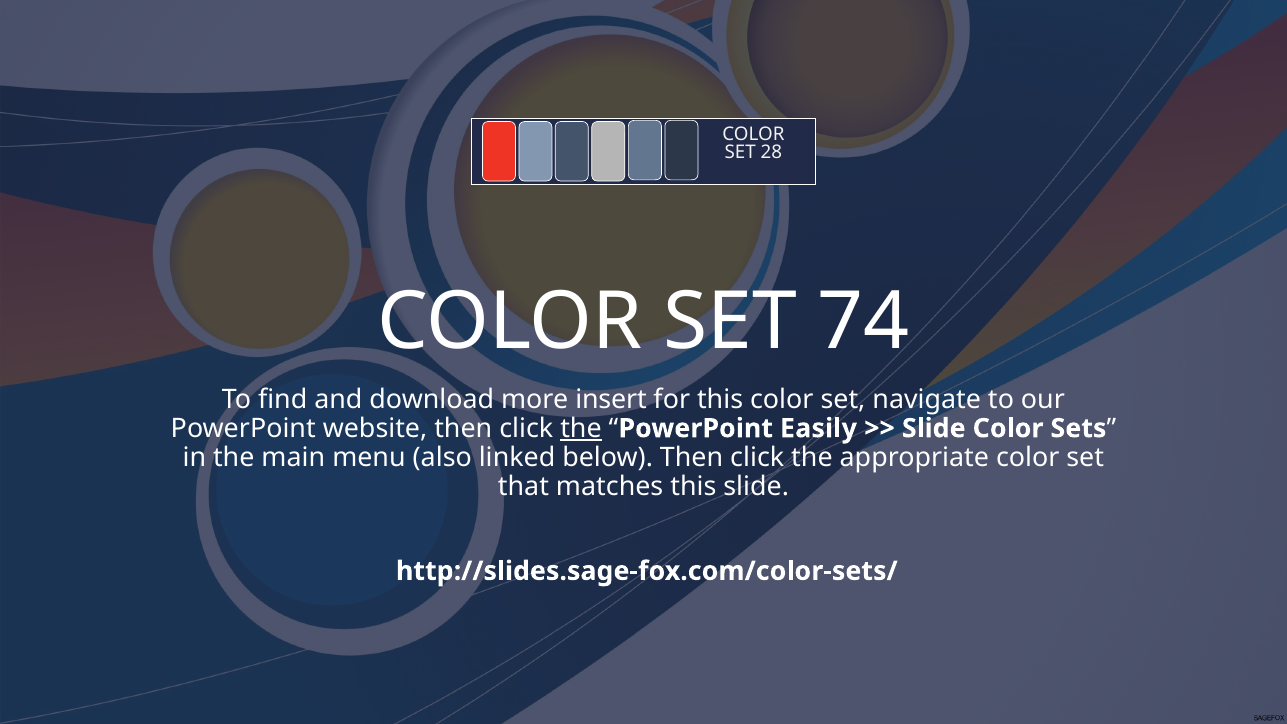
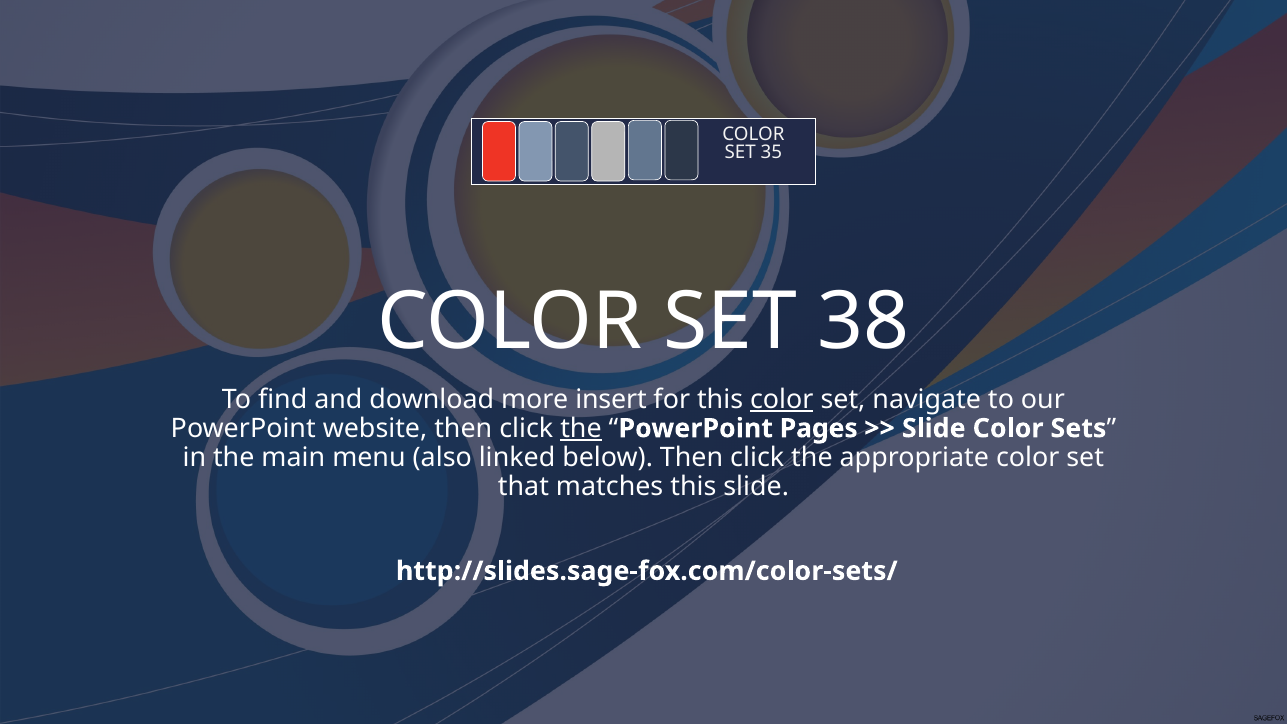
28: 28 -> 35 (771, 153)
74: 74 -> 38 (864, 322)
color underline: none -> present (782, 399)
Easily: Easily -> Pages (819, 428)
